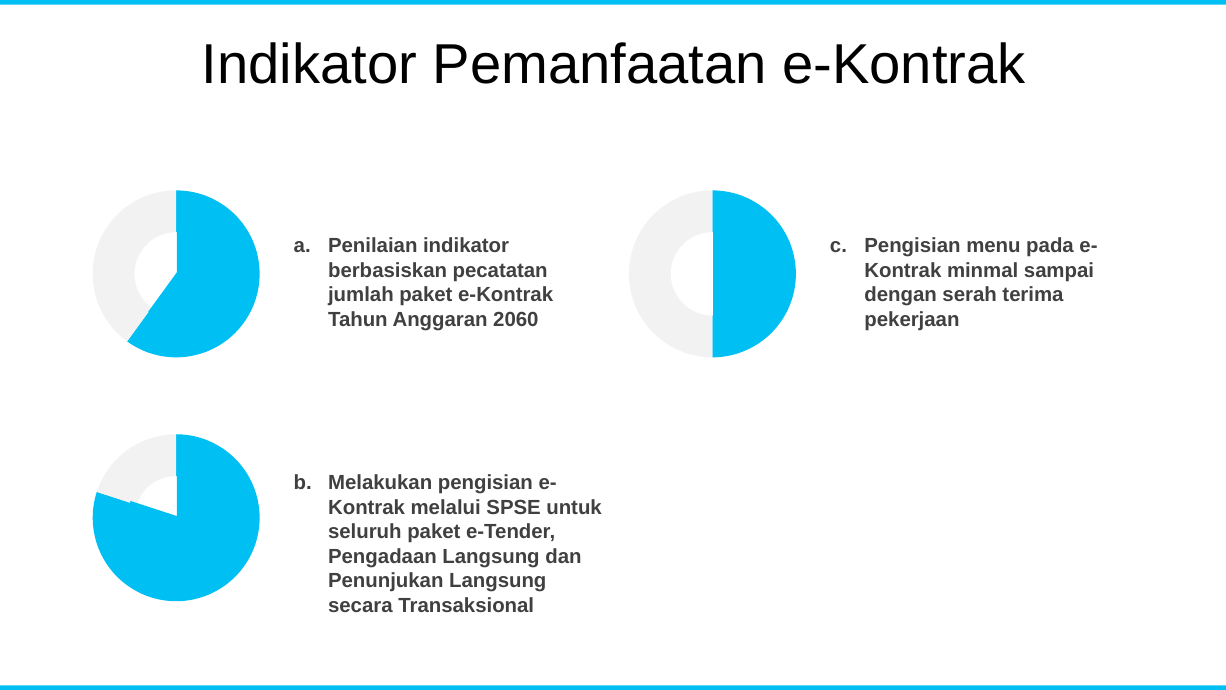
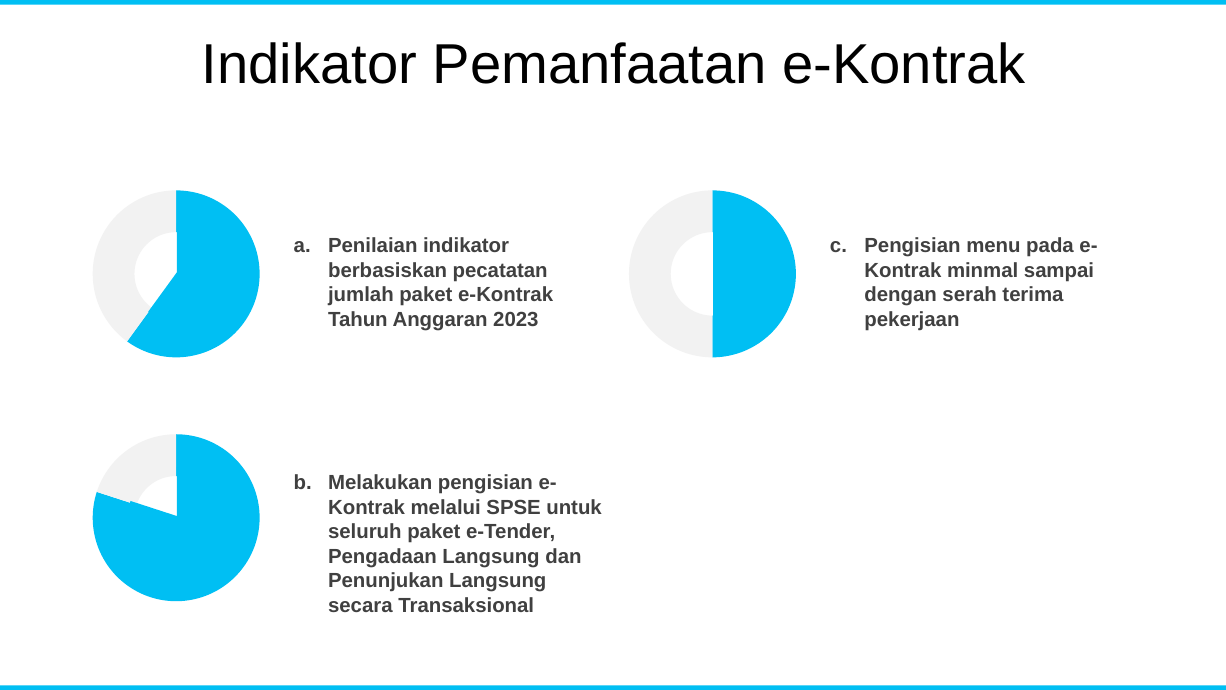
2060: 2060 -> 2023 (516, 320)
